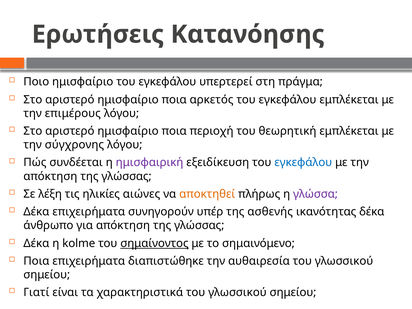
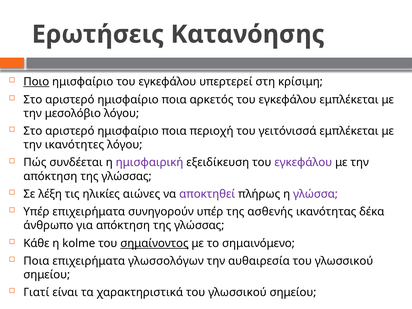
Ποιο underline: none -> present (36, 82)
πράγμα: πράγμα -> κρίσιμη (300, 82)
επιμέρους: επιμέρους -> μεσολόβιο (73, 113)
θεωρητική: θεωρητική -> γειτόνισσά (288, 131)
σύγχρονης: σύγχρονης -> ικανότητες (74, 145)
εγκεφάλου colour: blue -> purple (303, 163)
αποκτηθεί colour: orange -> purple (207, 194)
Δέκα: Δέκα -> Υπέρ (36, 212)
Δέκα: Δέκα -> Κάθε (36, 243)
διαπιστώθηκε: διαπιστώθηκε -> γλωσσολόγων (166, 261)
